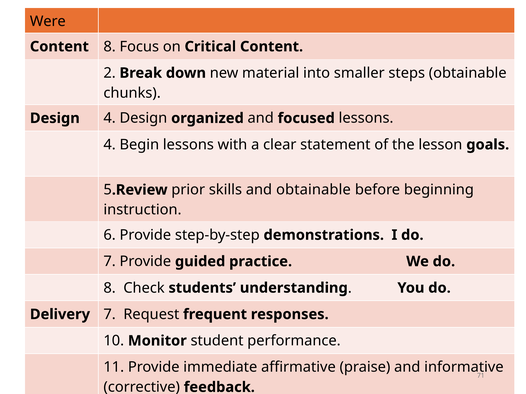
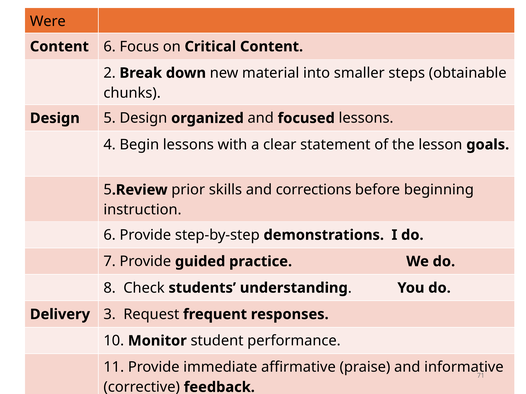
Content 8: 8 -> 6 (110, 47)
Design 4: 4 -> 5 (110, 118)
and obtainable: obtainable -> corrections (314, 190)
Delivery 7: 7 -> 3 (110, 315)
